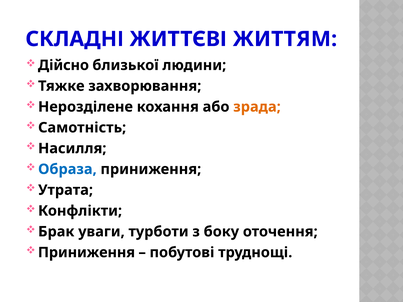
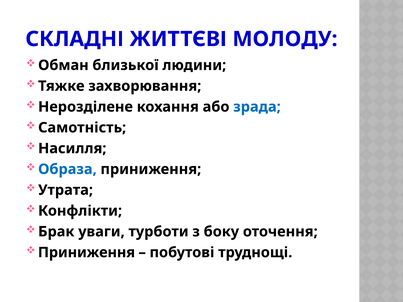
ЖИТТЯМ: ЖИТТЯМ -> МОЛОДУ (285, 39)
Дійсно: Дійсно -> Обман (63, 65)
зрада colour: orange -> blue (257, 107)
